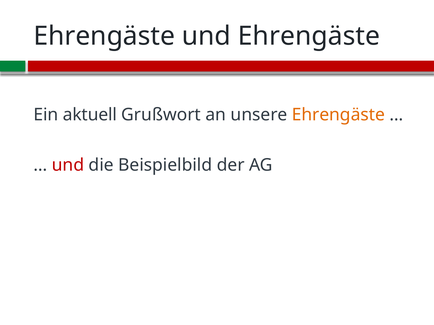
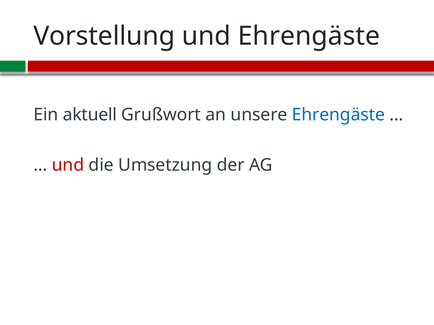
Ehrengäste: Ehrengäste -> Vorstellung (104, 36)
Ehrengäste colour: orange -> blue (338, 115)
Beispielbild: Beispielbild -> Umsetzung (165, 165)
